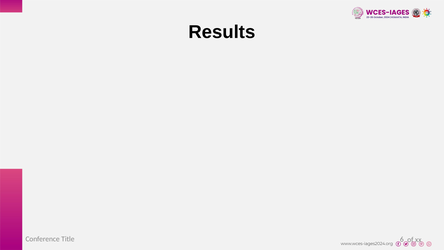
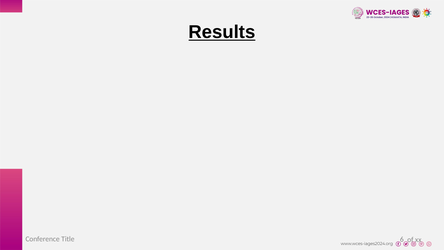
Results underline: none -> present (222, 32)
